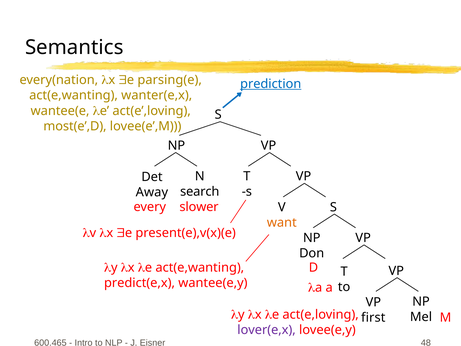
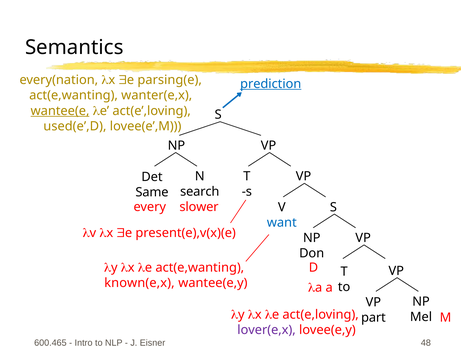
wantee(e underline: none -> present (60, 111)
most(e’,D: most(e’,D -> used(e’,D (75, 126)
Away: Away -> Same (152, 192)
want colour: orange -> blue (282, 222)
predict(e,x: predict(e,x -> known(e,x (139, 283)
first: first -> part (373, 317)
